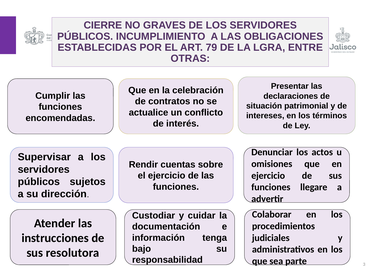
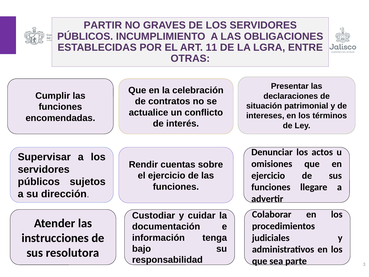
CIERRE: CIERRE -> PARTIR (103, 25)
79: 79 -> 11 (211, 47)
